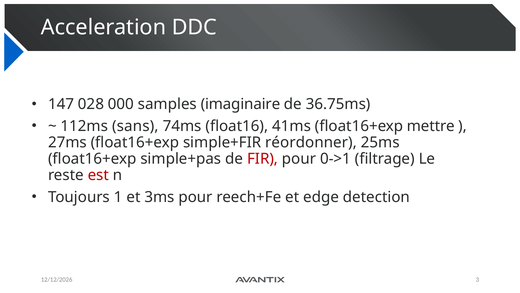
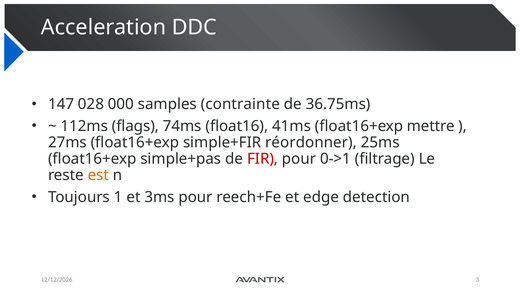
imaginaire: imaginaire -> contrainte (240, 104)
sans: sans -> flags (135, 126)
est colour: red -> orange (98, 175)
